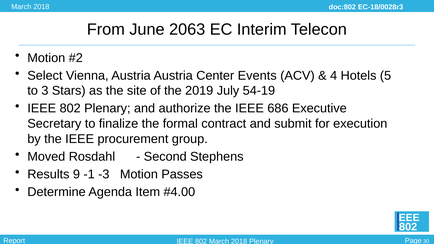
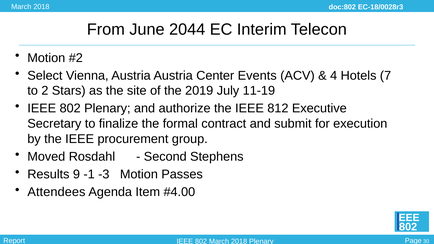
2063: 2063 -> 2044 (187, 30)
5: 5 -> 7 (386, 76)
3: 3 -> 2 (45, 91)
54-19: 54-19 -> 11-19 (259, 91)
686: 686 -> 812 (278, 109)
Determine: Determine -> Attendees (56, 192)
